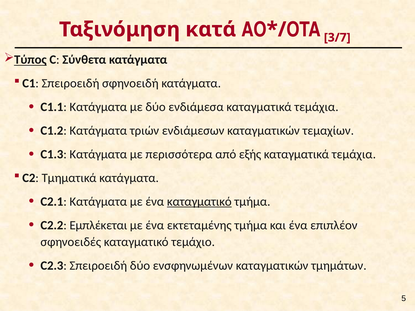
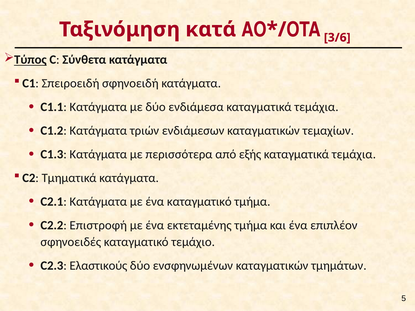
3/7: 3/7 -> 3/6 (337, 38)
καταγματικό underline: present -> none (199, 202)
Εμπλέκεται: Εμπλέκεται -> Επιστροφή (98, 225)
C2.3 Σπειροειδή: Σπειροειδή -> Ελαστικούς (98, 266)
